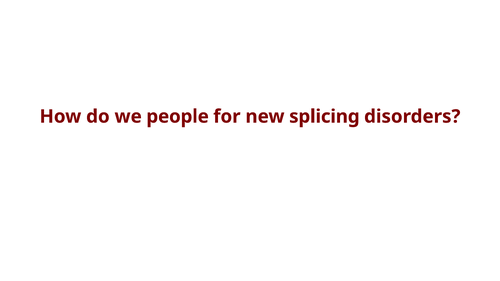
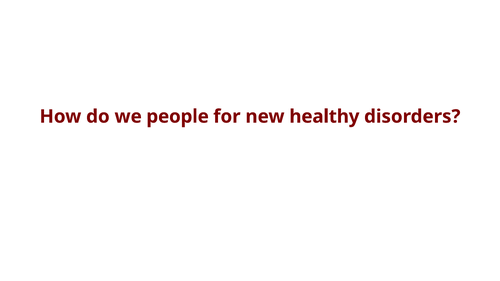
splicing: splicing -> healthy (324, 117)
